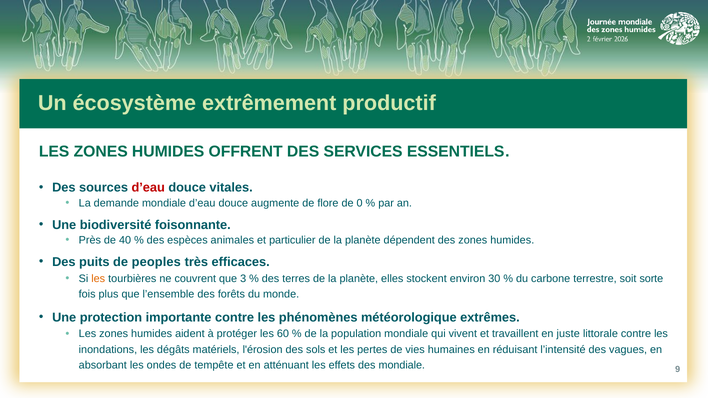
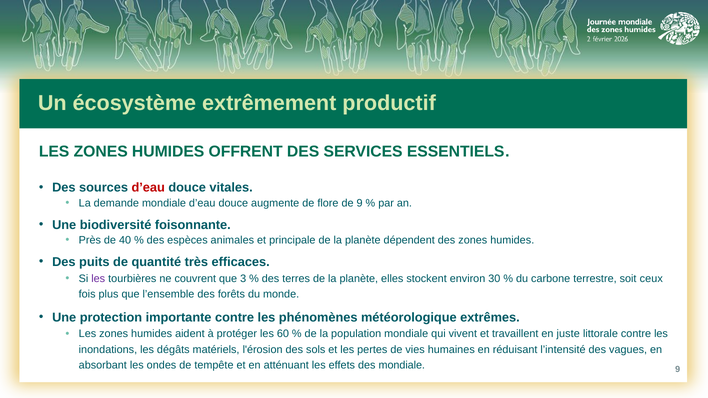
de 0: 0 -> 9 (360, 203)
particulier: particulier -> principale (292, 240)
peoples: peoples -> quantité (156, 262)
les colour: orange -> purple (98, 279)
sorte: sorte -> ceux (651, 279)
